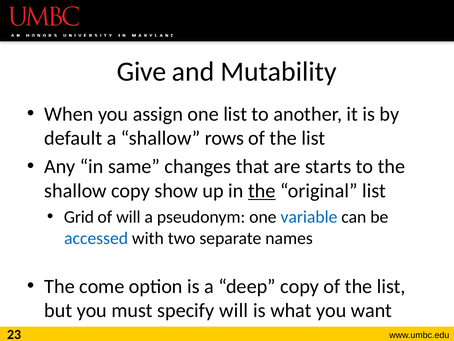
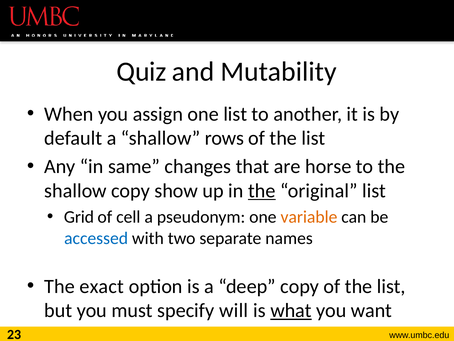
Give: Give -> Quiz (141, 72)
starts: starts -> horse (328, 166)
of will: will -> cell (128, 217)
variable colour: blue -> orange (309, 217)
come: come -> exact (102, 286)
what underline: none -> present (291, 310)
